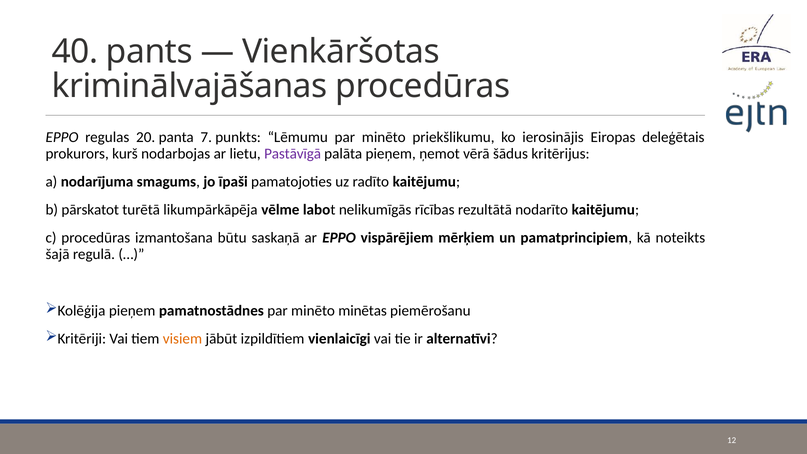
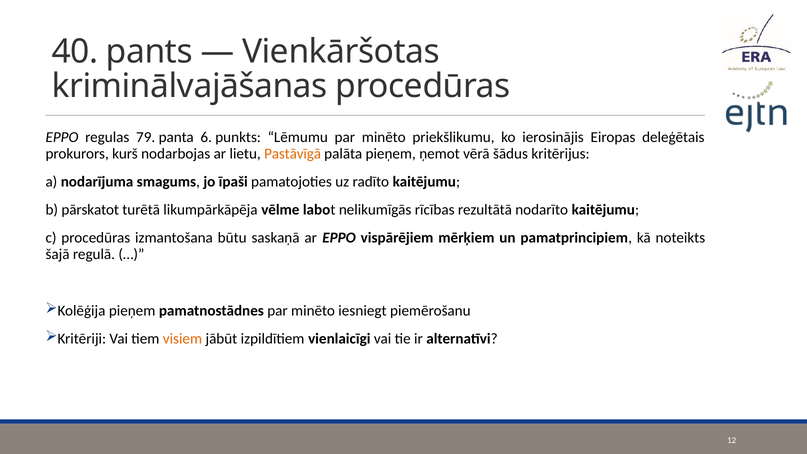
20: 20 -> 79 (146, 137)
7: 7 -> 6 (206, 137)
Pastāvīgā colour: purple -> orange (293, 154)
minētas: minētas -> iesniegt (363, 310)
